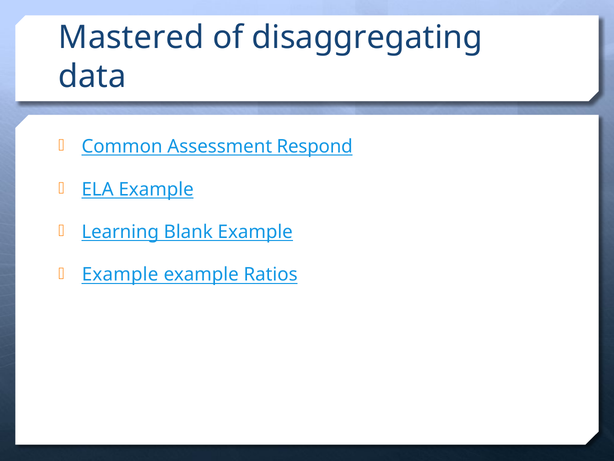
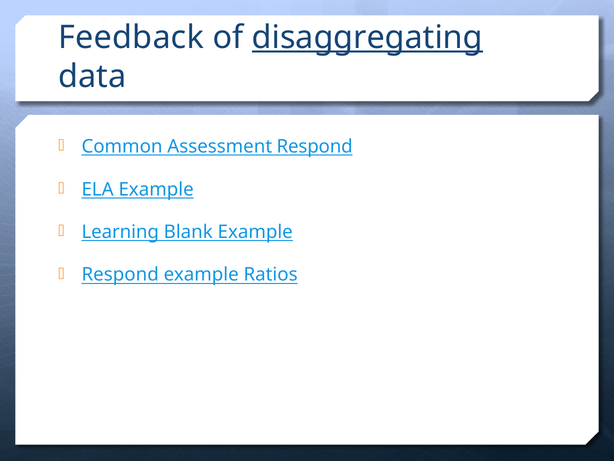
Mastered: Mastered -> Feedback (131, 37)
disaggregating underline: none -> present (367, 37)
Example: Example -> Respond (120, 274)
